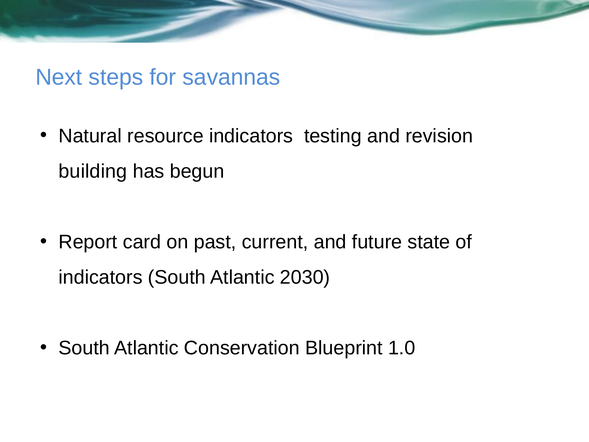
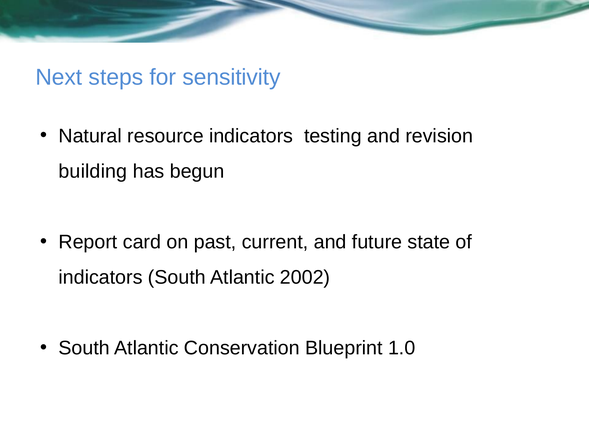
savannas: savannas -> sensitivity (232, 77)
2030: 2030 -> 2002 (305, 277)
